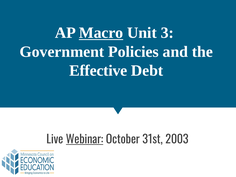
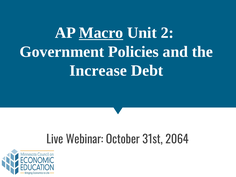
3: 3 -> 2 (167, 33)
Effective: Effective -> Increase (98, 71)
Webinar underline: present -> none (85, 139)
2003: 2003 -> 2064 (177, 139)
